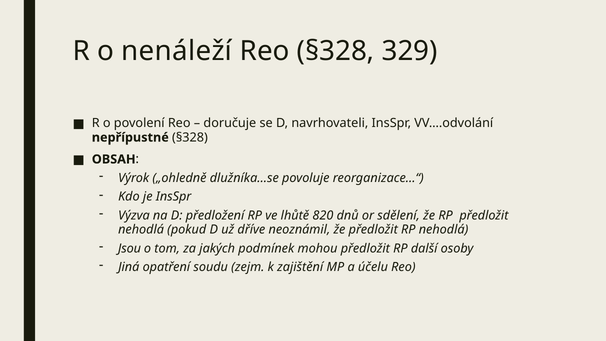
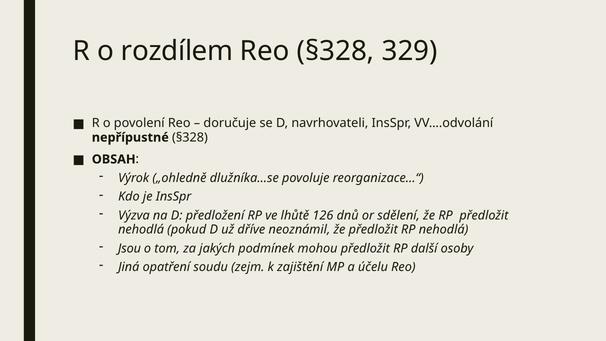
nenáleží: nenáleží -> rozdílem (177, 51)
820: 820 -> 126 (323, 215)
